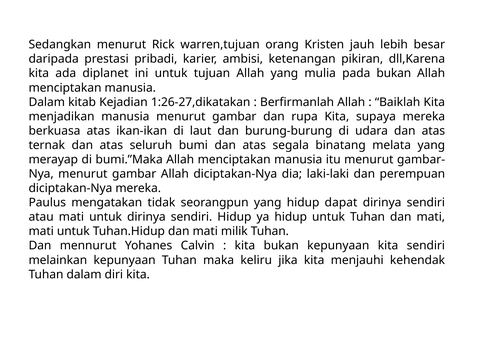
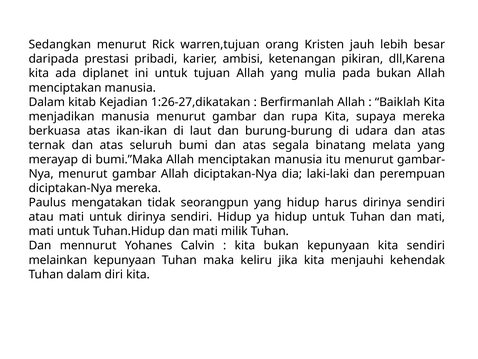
dapat: dapat -> harus (341, 202)
